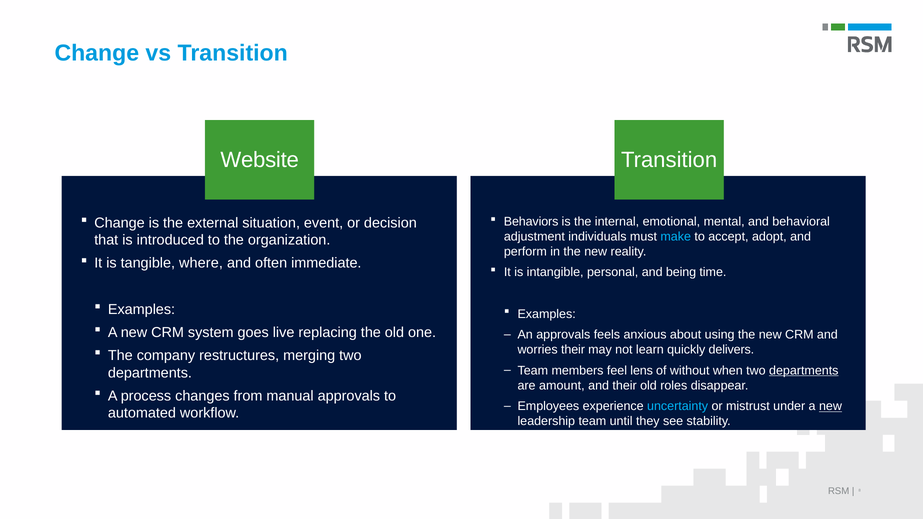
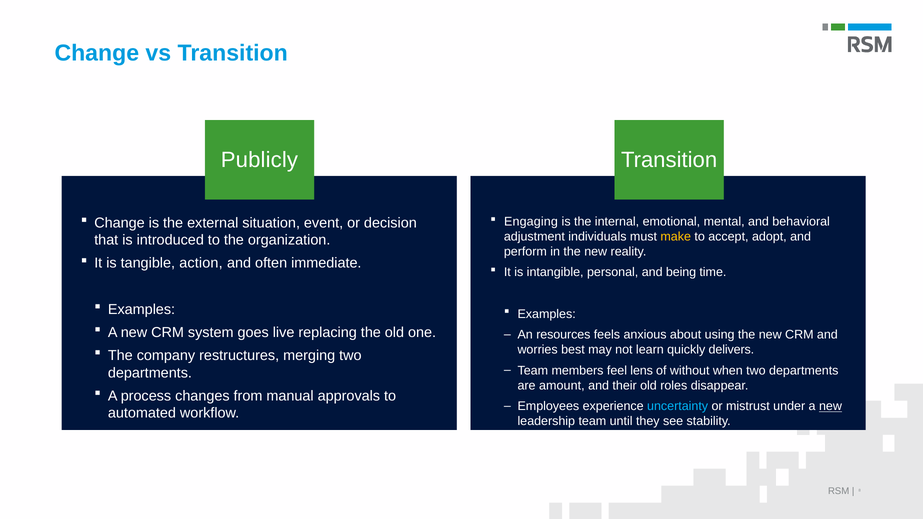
Website: Website -> Publicly (259, 160)
Behaviors: Behaviors -> Engaging (531, 222)
make colour: light blue -> yellow (676, 237)
where: where -> action (201, 263)
An approvals: approvals -> resources (563, 335)
worries their: their -> best (573, 350)
departments underline: present -> none (804, 371)
